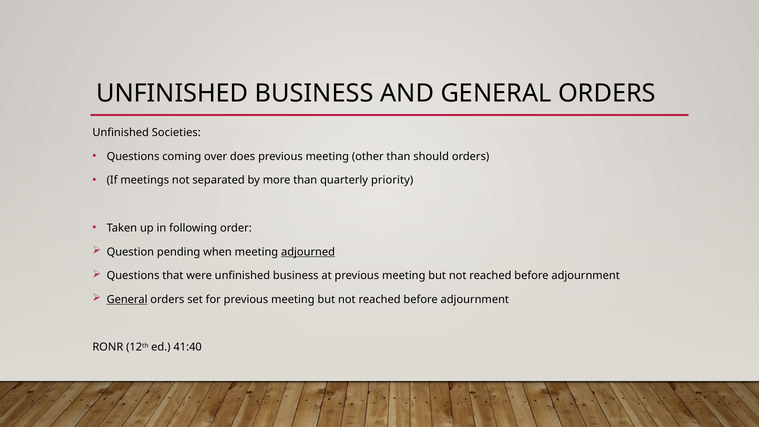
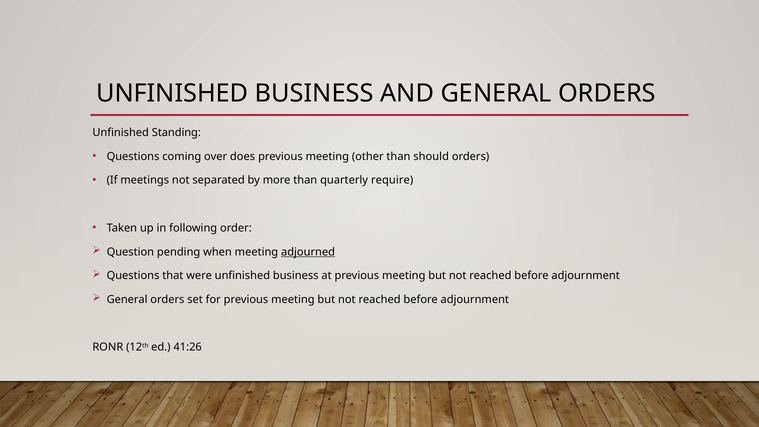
Societies: Societies -> Standing (176, 133)
priority: priority -> require (392, 180)
General underline: present -> none (127, 300)
41:40: 41:40 -> 41:26 (188, 347)
